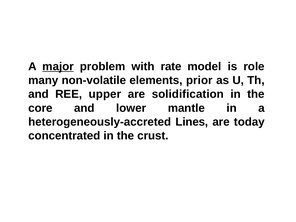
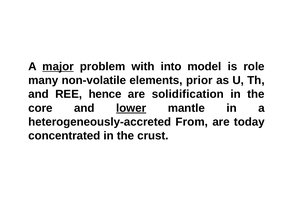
rate: rate -> into (171, 67)
upper: upper -> hence (105, 94)
lower underline: none -> present (131, 108)
Lines: Lines -> From (192, 122)
